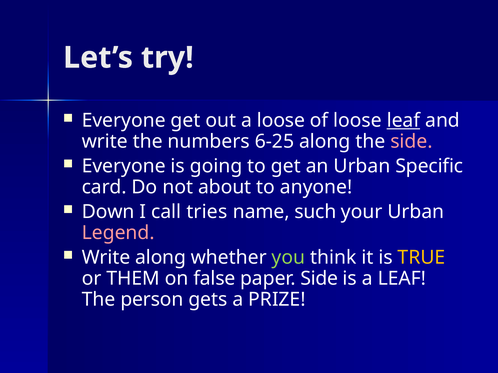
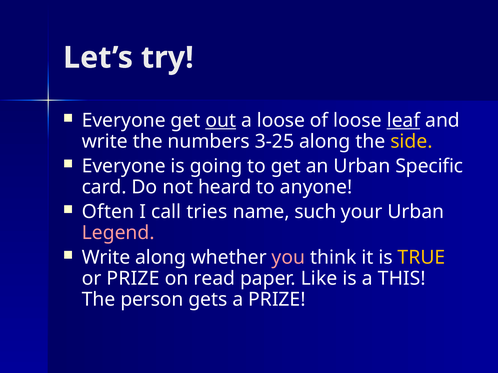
out underline: none -> present (221, 121)
6-25: 6-25 -> 3-25 (274, 142)
side colour: pink -> yellow (411, 142)
about: about -> heard (225, 187)
Down: Down -> Often (108, 212)
you colour: light green -> pink (288, 258)
or THEM: THEM -> PRIZE (133, 279)
false: false -> read (214, 279)
paper Side: Side -> Like (319, 279)
a LEAF: LEAF -> THIS (402, 279)
